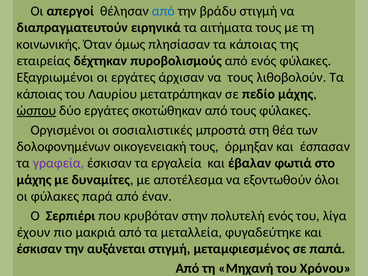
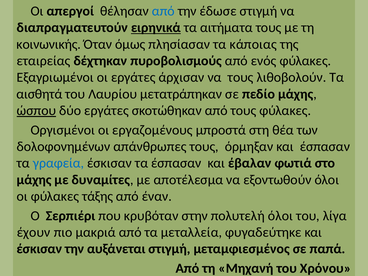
βράδυ: βράδυ -> έδωσε (218, 11)
ειρηνικά underline: none -> present (156, 28)
κάποιας: κάποιας -> αισθητά (39, 94)
σοσιαλιστικές: σοσιαλιστικές -> εργαζομένους (152, 130)
οικογενειακή: οικογενειακή -> απάνθρωπες (150, 147)
γραφεία colour: purple -> blue (58, 163)
τα εργαλεία: εργαλεία -> έσπασαν (176, 163)
παρά: παρά -> τάξης (98, 196)
πολυτελή ενός: ενός -> όλοι (280, 216)
